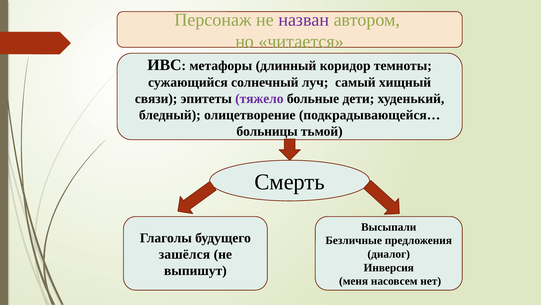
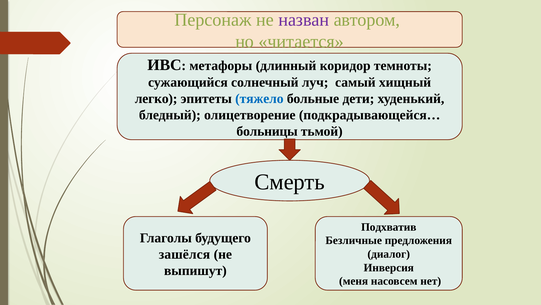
связи: связи -> легко (156, 99)
тяжело colour: purple -> blue (259, 99)
Высыпали: Высыпали -> Подхватив (389, 226)
